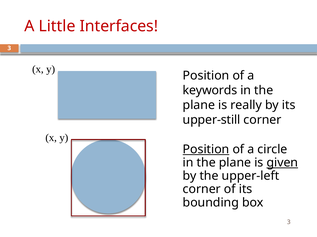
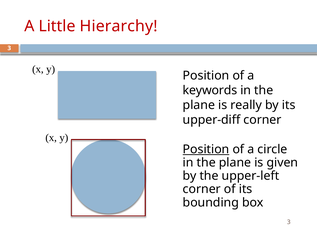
Interfaces: Interfaces -> Hierarchy (119, 26)
upper-still: upper-still -> upper-diff (212, 120)
given underline: present -> none (282, 163)
